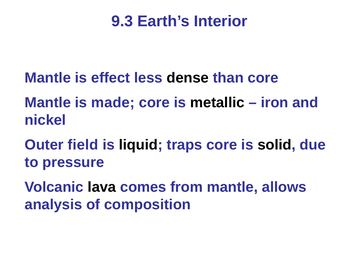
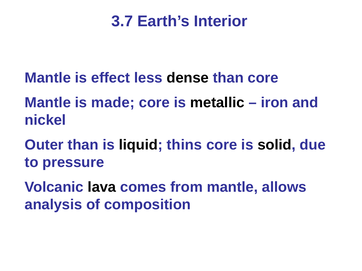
9.3: 9.3 -> 3.7 (122, 21)
Outer field: field -> than (83, 145)
traps: traps -> thins (184, 145)
